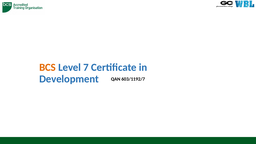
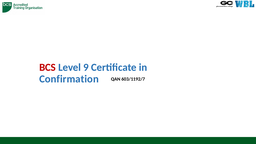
BCS colour: orange -> red (48, 67)
7: 7 -> 9 (86, 67)
Development: Development -> Confirmation (69, 79)
